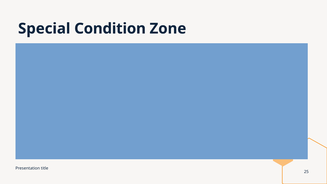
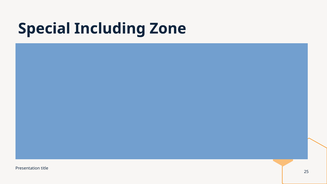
Condition: Condition -> Including (110, 29)
